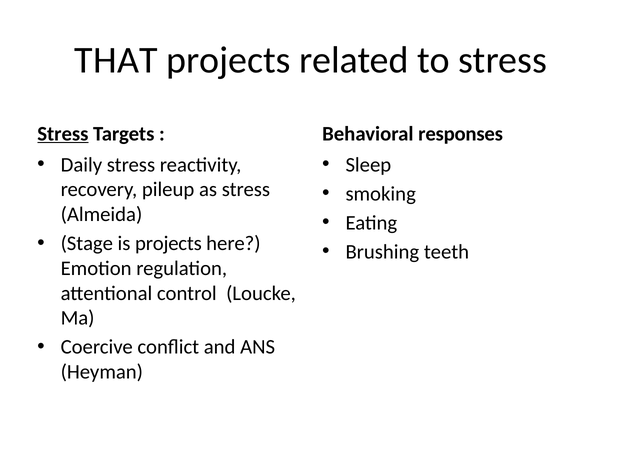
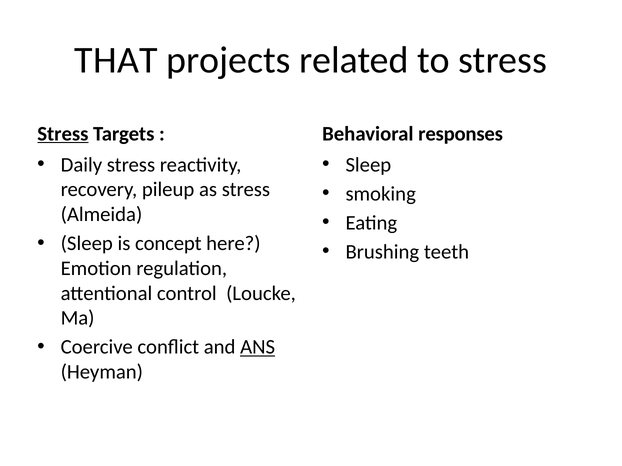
Stage: Stage -> Sleep (87, 244)
is projects: projects -> concept (168, 244)
ANS underline: none -> present (258, 347)
